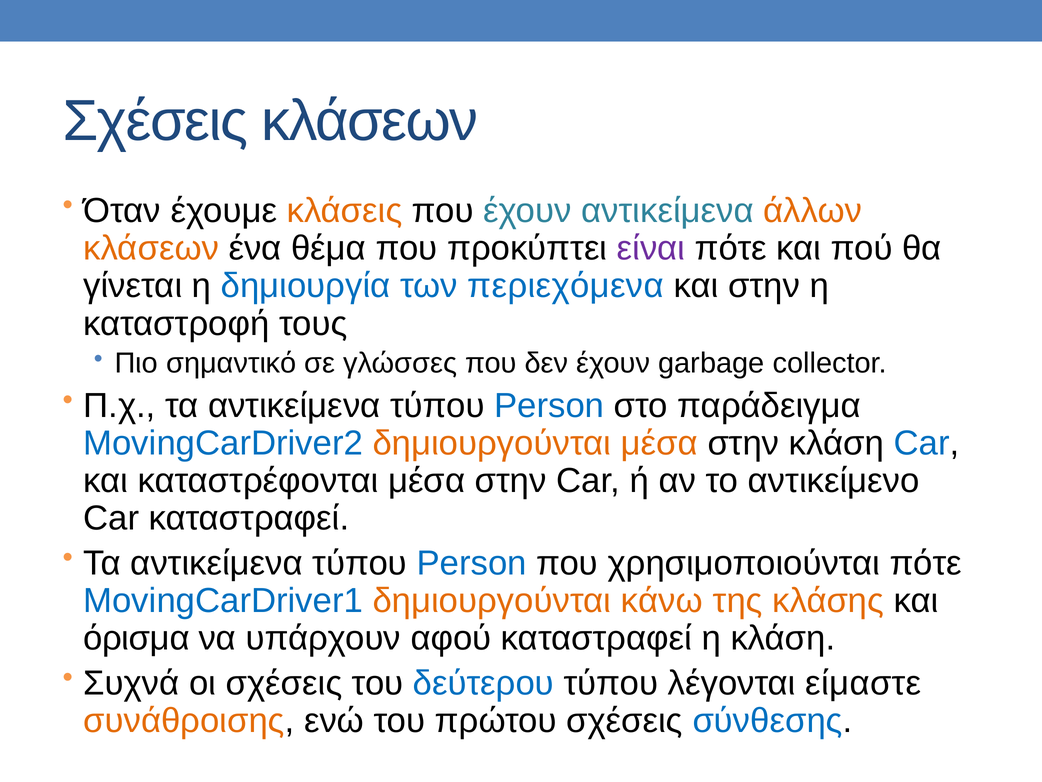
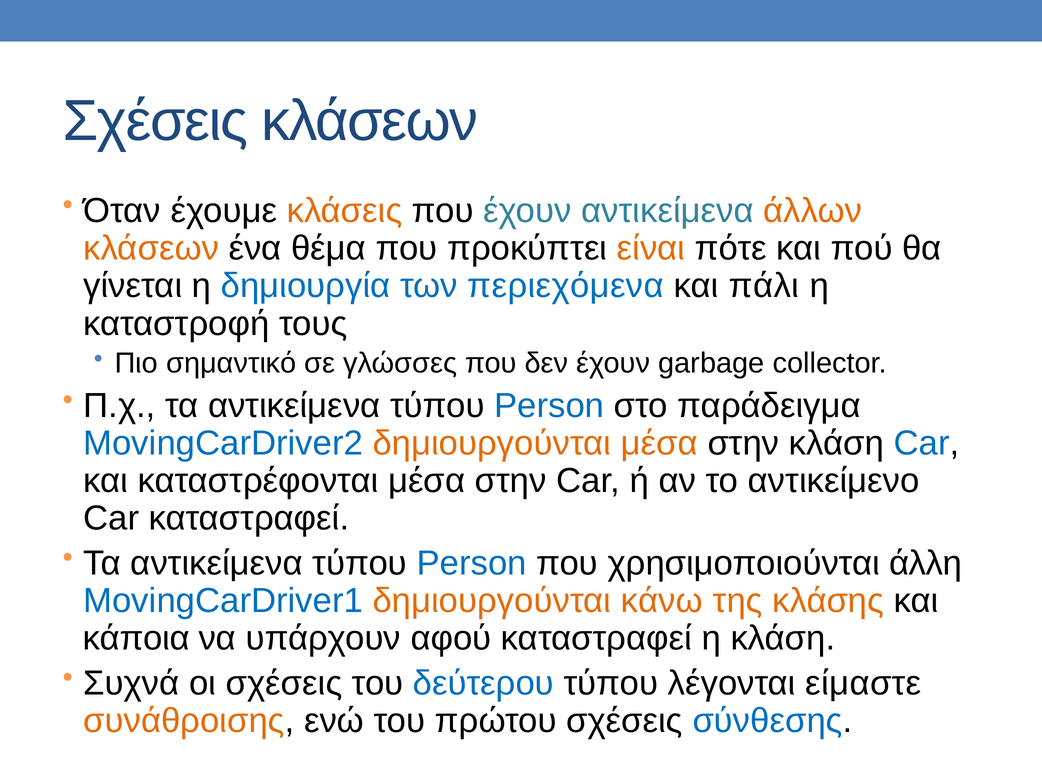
είναι colour: purple -> orange (651, 248)
και στην: στην -> πάλι (764, 286)
χρησιμοποιούνται πότε: πότε -> άλλη (926, 563)
όρισμα: όρισμα -> κάποια (136, 638)
